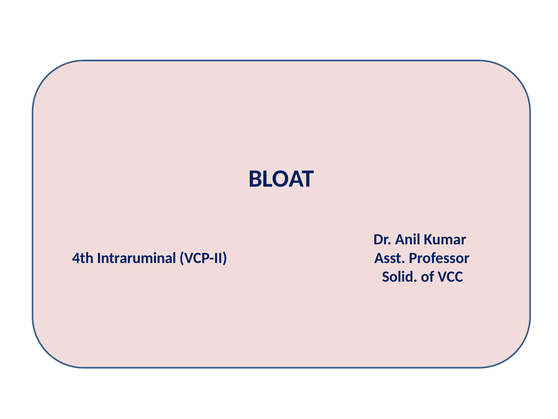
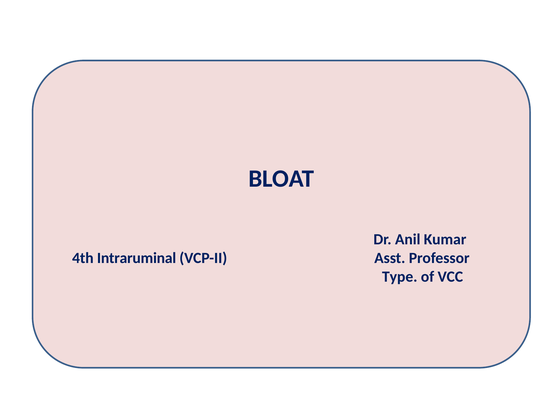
Solid: Solid -> Type (400, 276)
